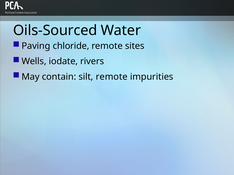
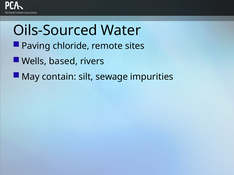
iodate: iodate -> based (63, 62)
silt remote: remote -> sewage (112, 77)
